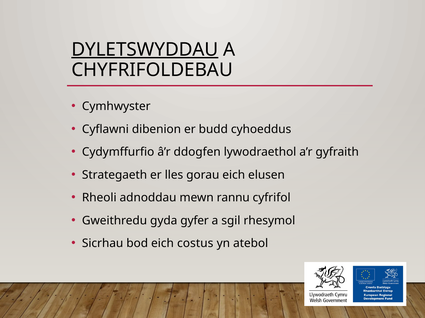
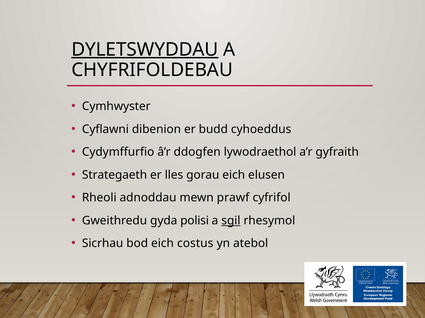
rannu: rannu -> prawf (233, 198)
gyfer: gyfer -> polisi (195, 221)
sgil underline: none -> present (231, 221)
